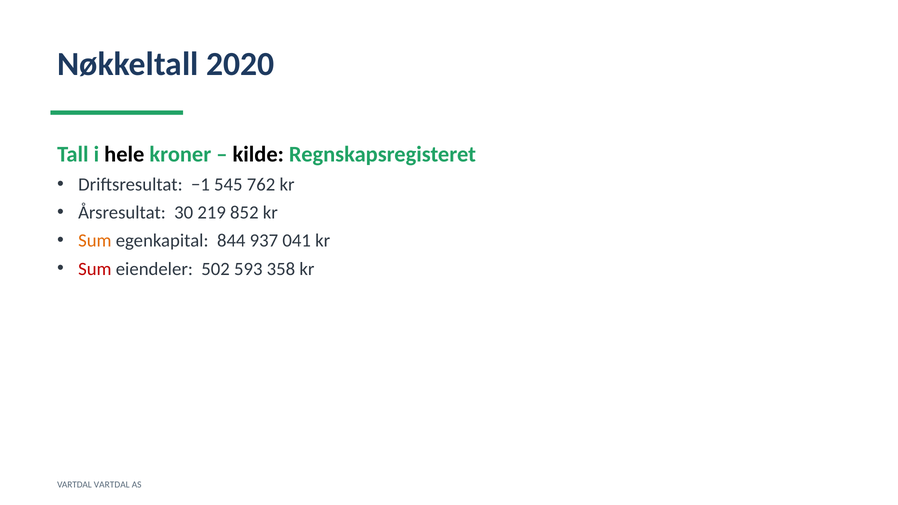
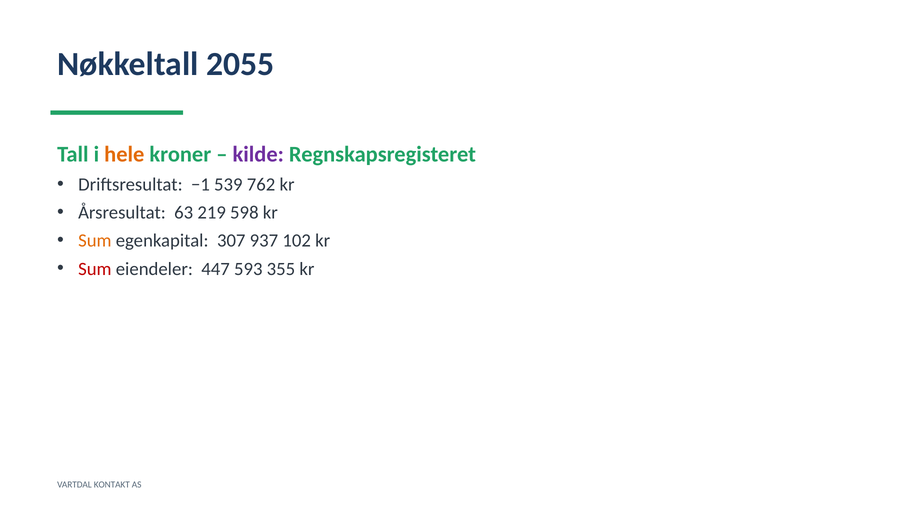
2020: 2020 -> 2055 (240, 64)
hele colour: black -> orange (124, 155)
kilde colour: black -> purple (258, 155)
545: 545 -> 539 (228, 185)
30: 30 -> 63 (184, 213)
852: 852 -> 598 (244, 213)
844: 844 -> 307 (231, 241)
041: 041 -> 102 (297, 241)
502: 502 -> 447 (216, 269)
358: 358 -> 355 (281, 269)
VARTDAL VARTDAL: VARTDAL -> KONTAKT (112, 485)
